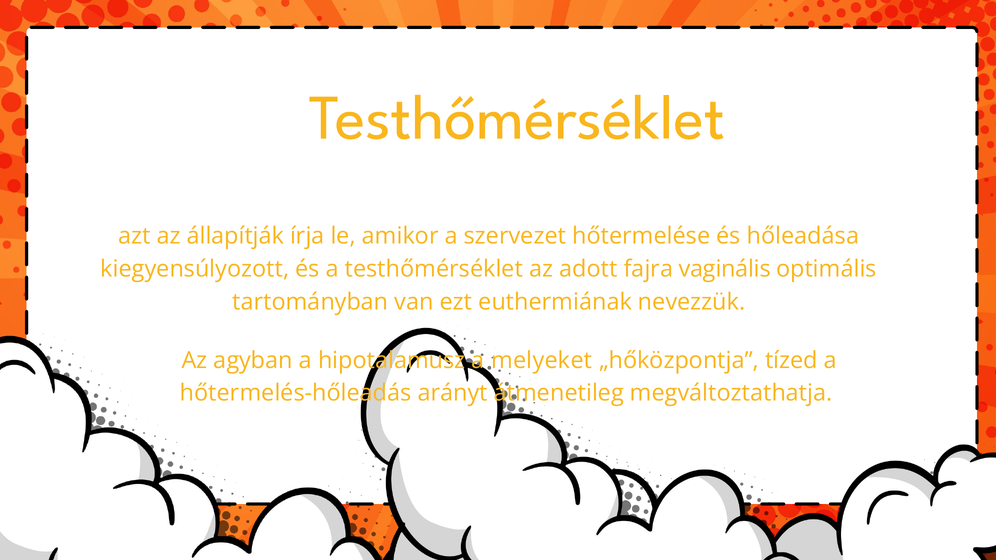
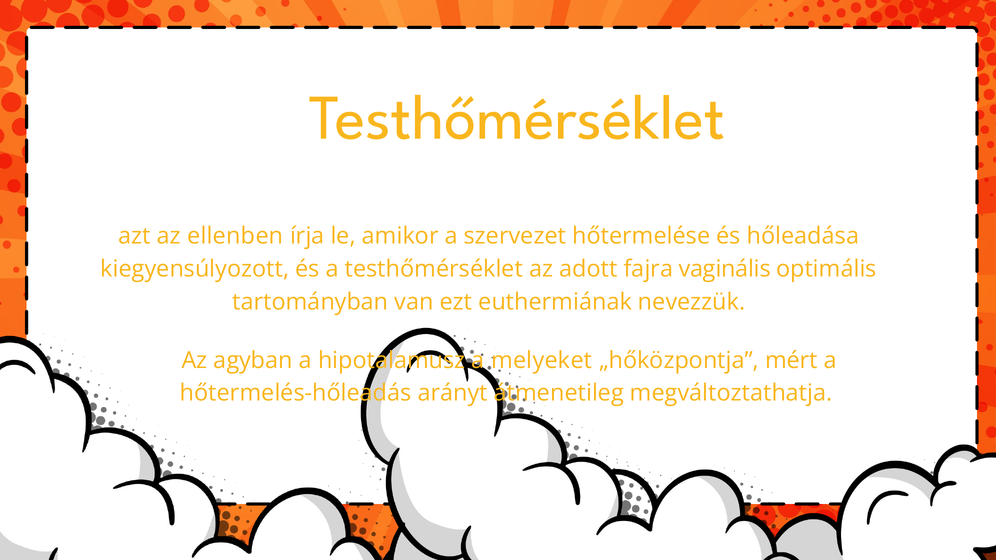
állapítják: állapítják -> ellenben (235, 236)
tízed: tízed -> mért (791, 360)
